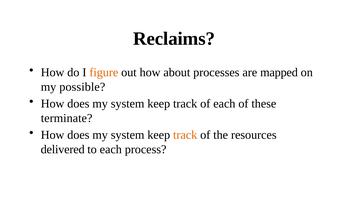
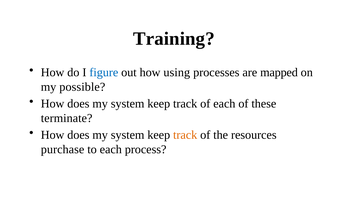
Reclaims: Reclaims -> Training (174, 39)
figure colour: orange -> blue (104, 72)
about: about -> using (177, 72)
delivered: delivered -> purchase (63, 150)
